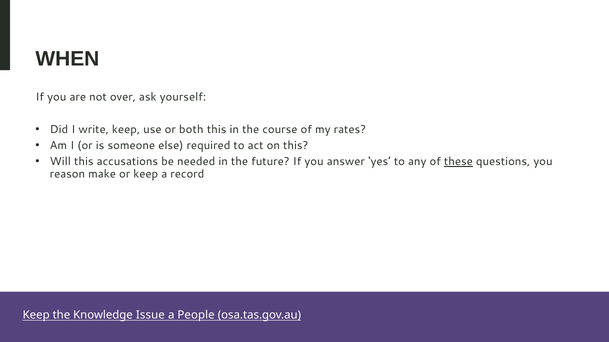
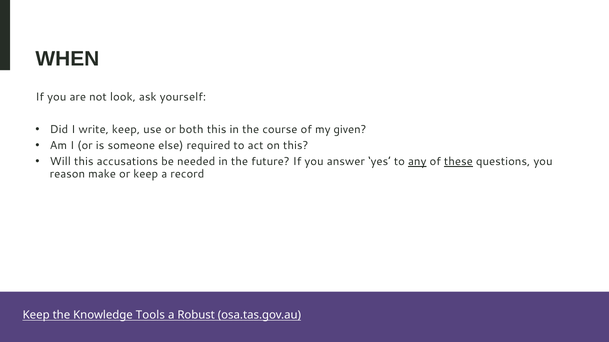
over: over -> look (123, 97)
rates: rates -> given (350, 130)
any underline: none -> present (417, 162)
Issue: Issue -> Tools (150, 316)
People: People -> Robust (196, 316)
